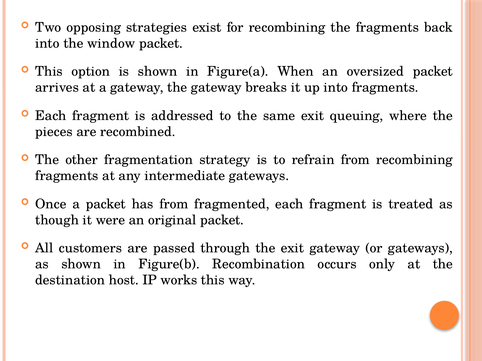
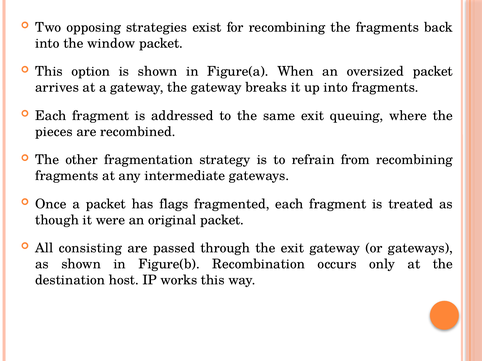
has from: from -> flags (174, 204)
customers: customers -> consisting (90, 248)
